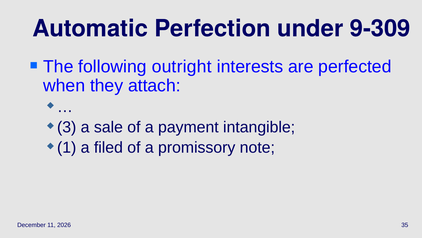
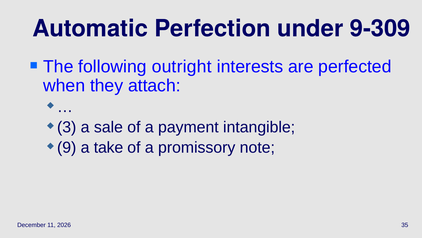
1: 1 -> 9 (67, 147)
filed: filed -> take (109, 147)
